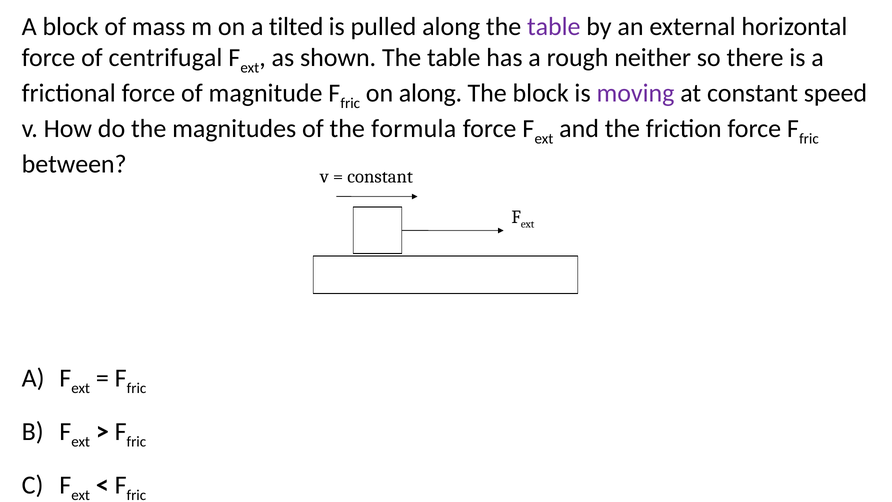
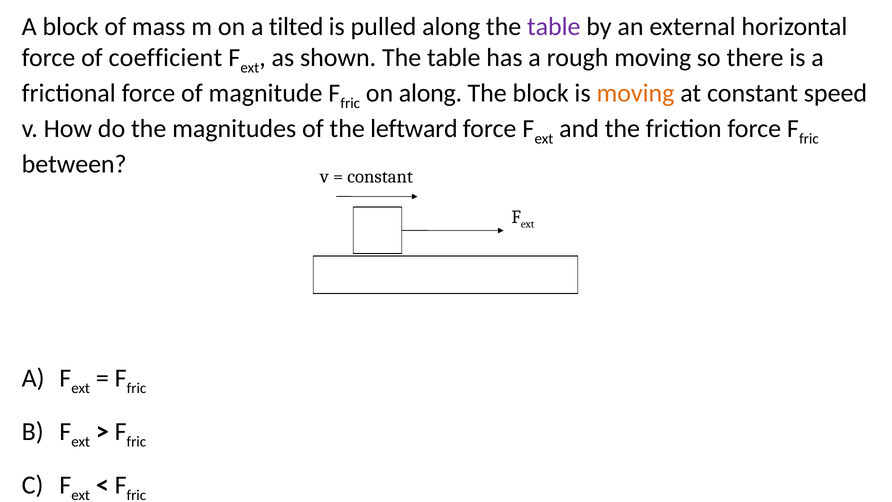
centrifugal: centrifugal -> coefficient (165, 58)
rough neither: neither -> moving (653, 58)
moving colour: purple -> orange (636, 93)
formula: formula -> leftward (414, 129)
